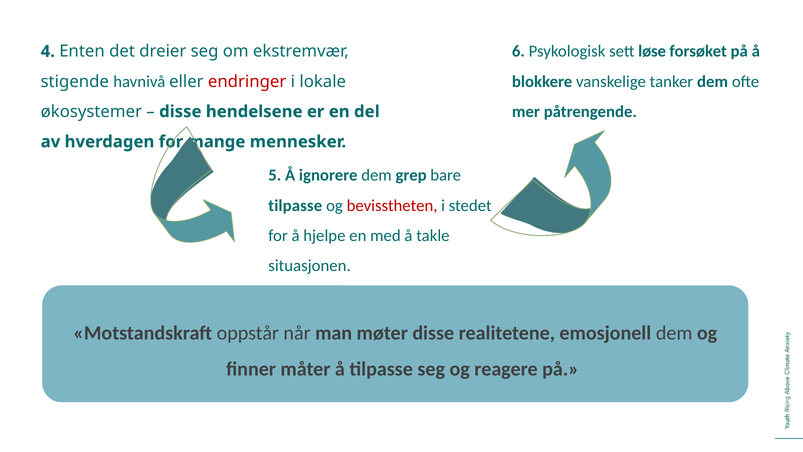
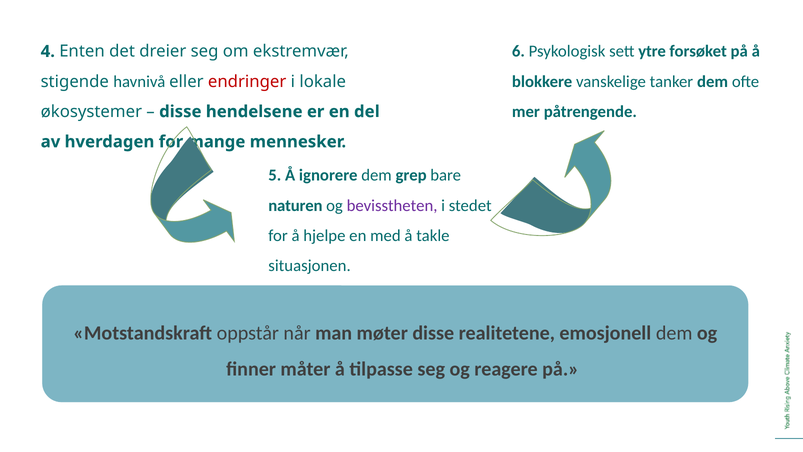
løse: løse -> ytre (652, 51)
tilpasse: tilpasse -> naturen (295, 205)
bevisstheten colour: red -> purple (392, 205)
